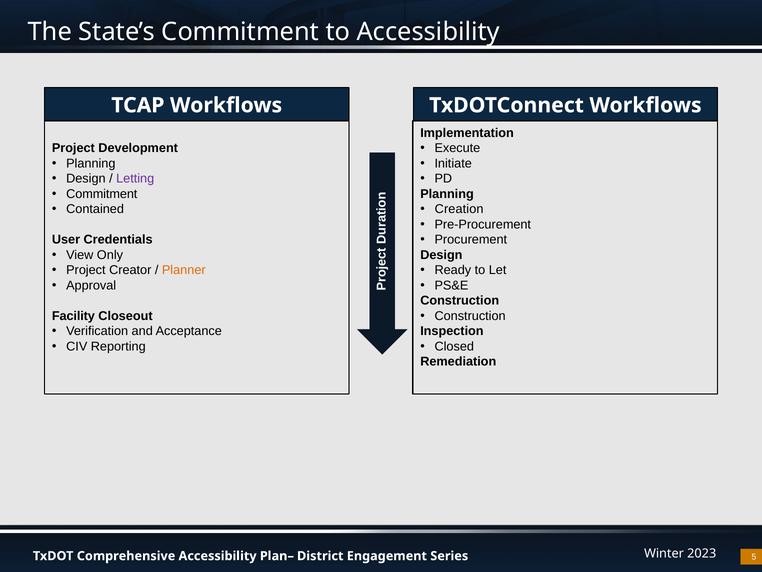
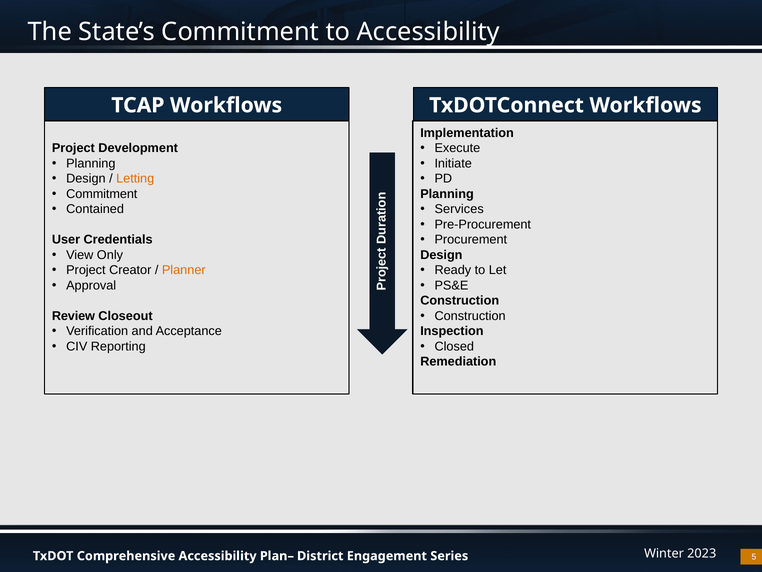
Letting colour: purple -> orange (135, 179)
Creation: Creation -> Services (459, 209)
Facility: Facility -> Review (73, 316)
